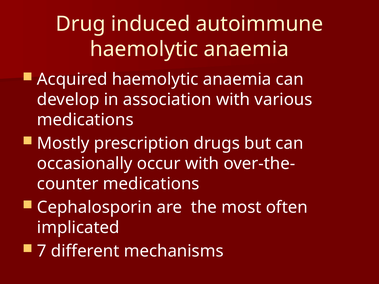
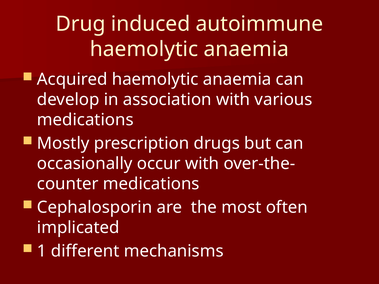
7: 7 -> 1 (42, 251)
